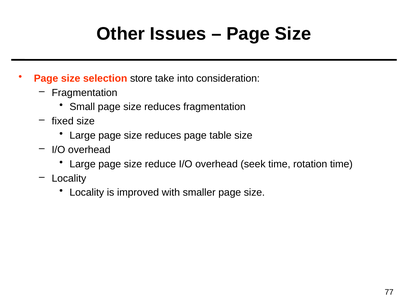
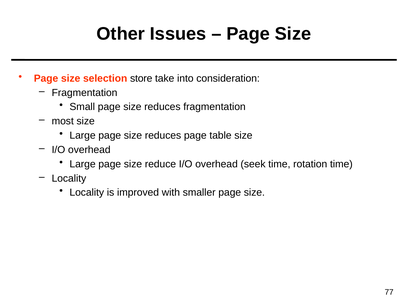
fixed: fixed -> most (63, 121)
